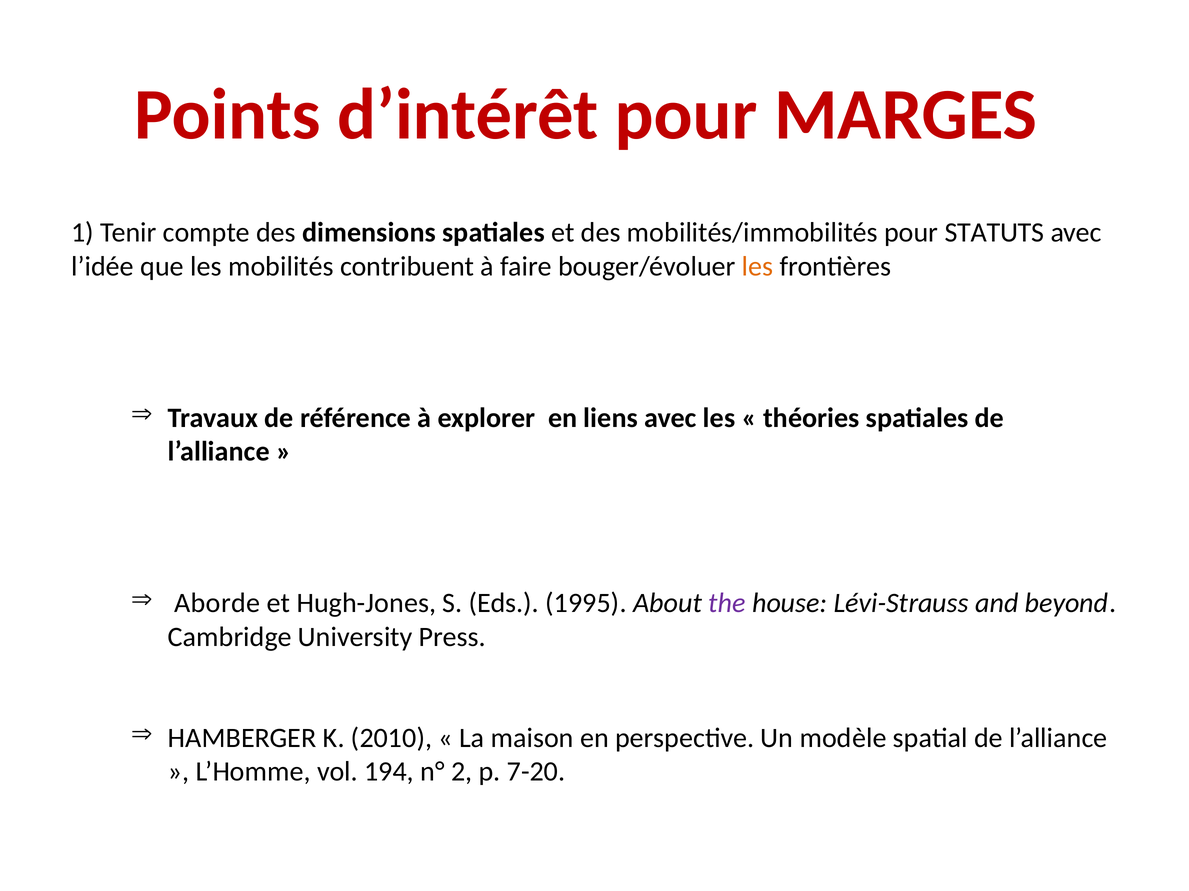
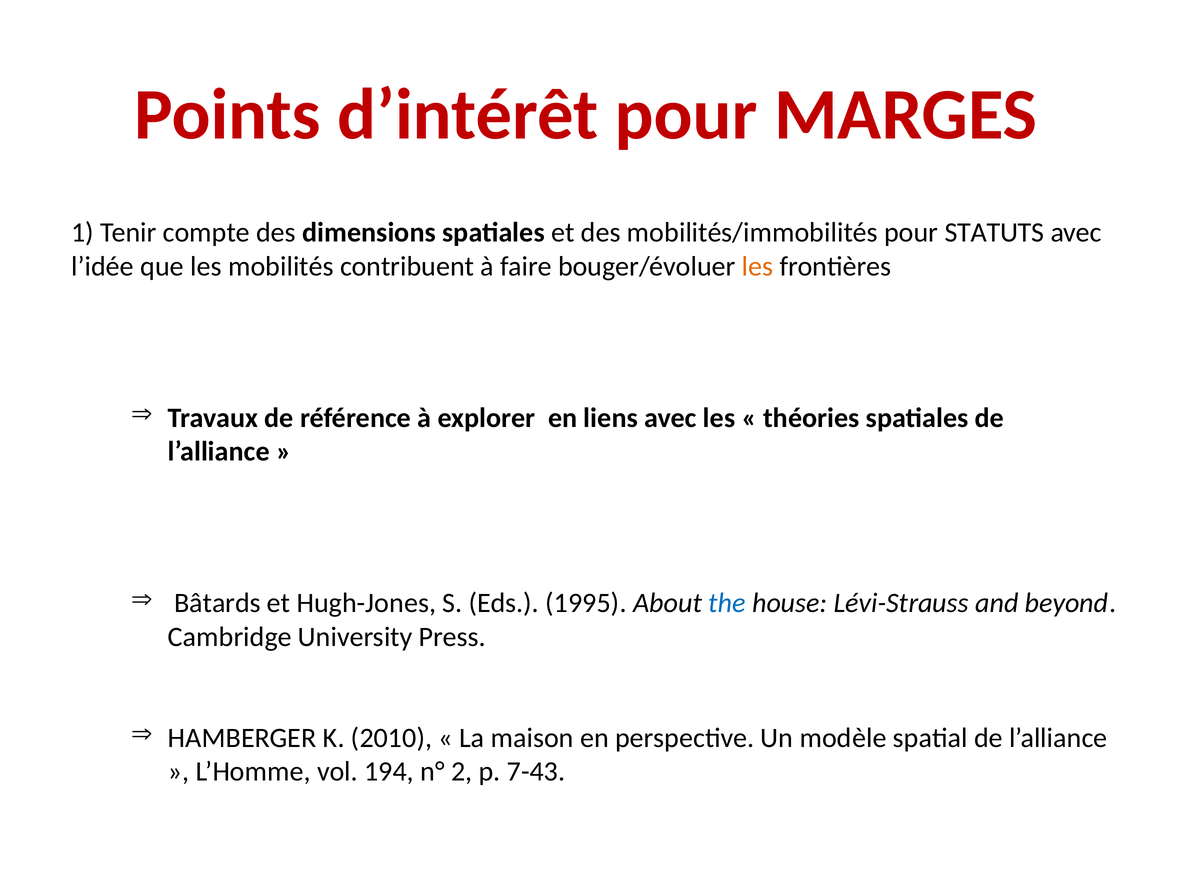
Aborde: Aborde -> Bâtards (217, 604)
the colour: purple -> blue (727, 604)
7-20: 7-20 -> 7-43 (536, 772)
